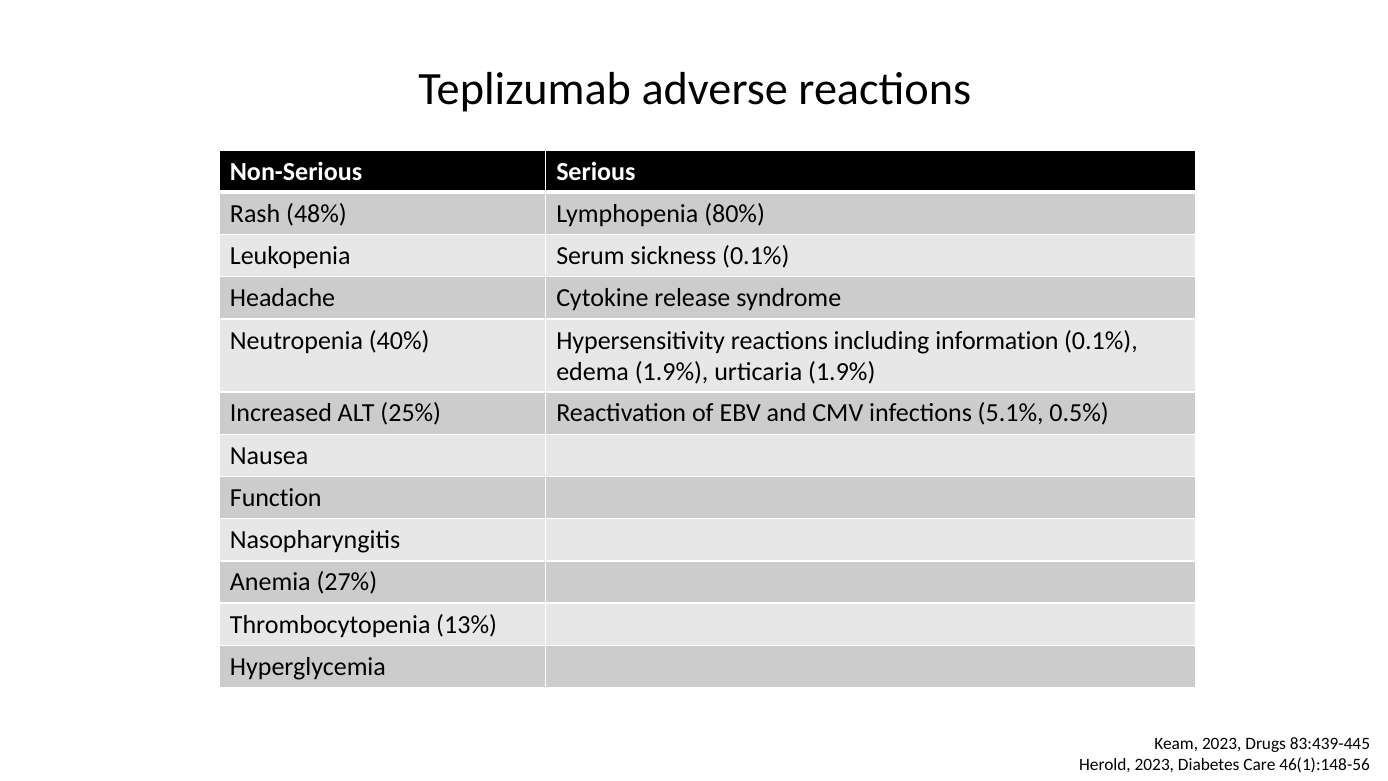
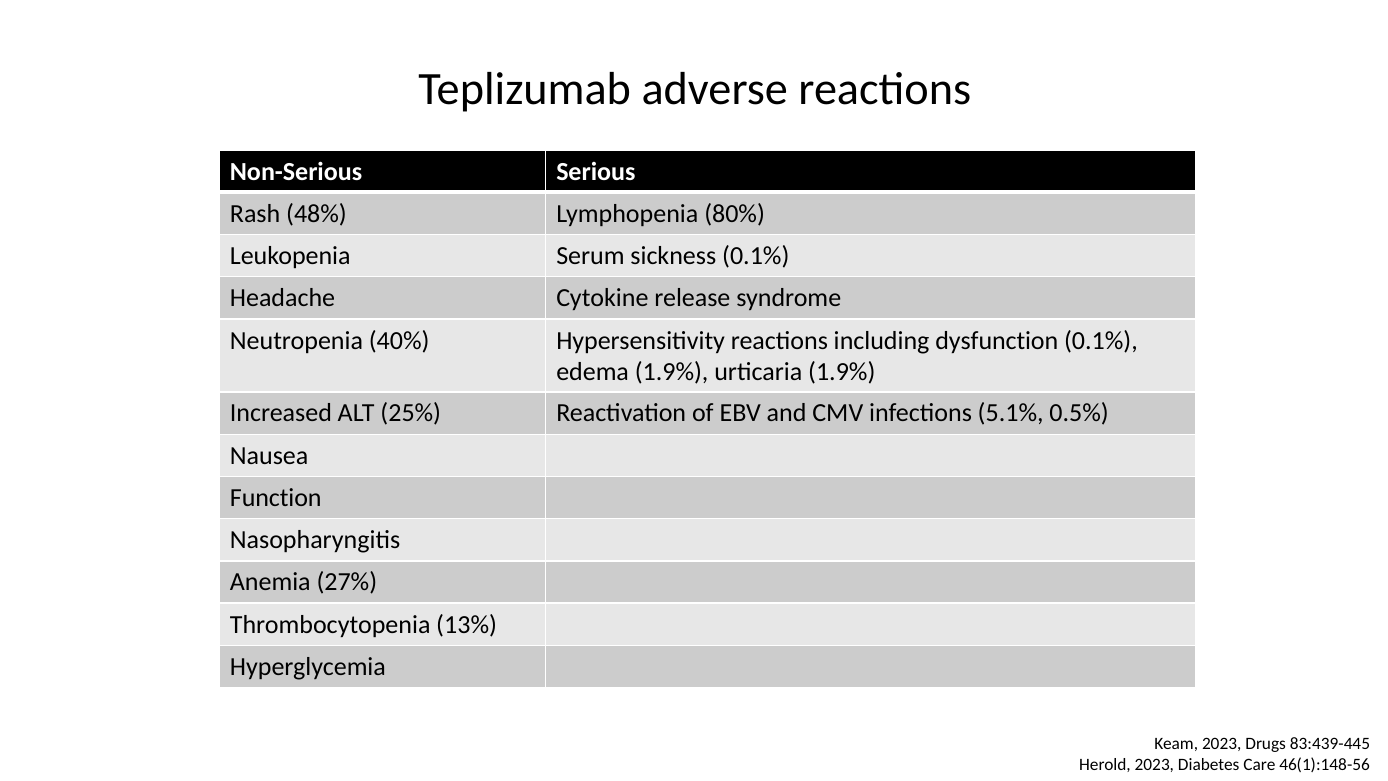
information: information -> dysfunction (997, 340)
